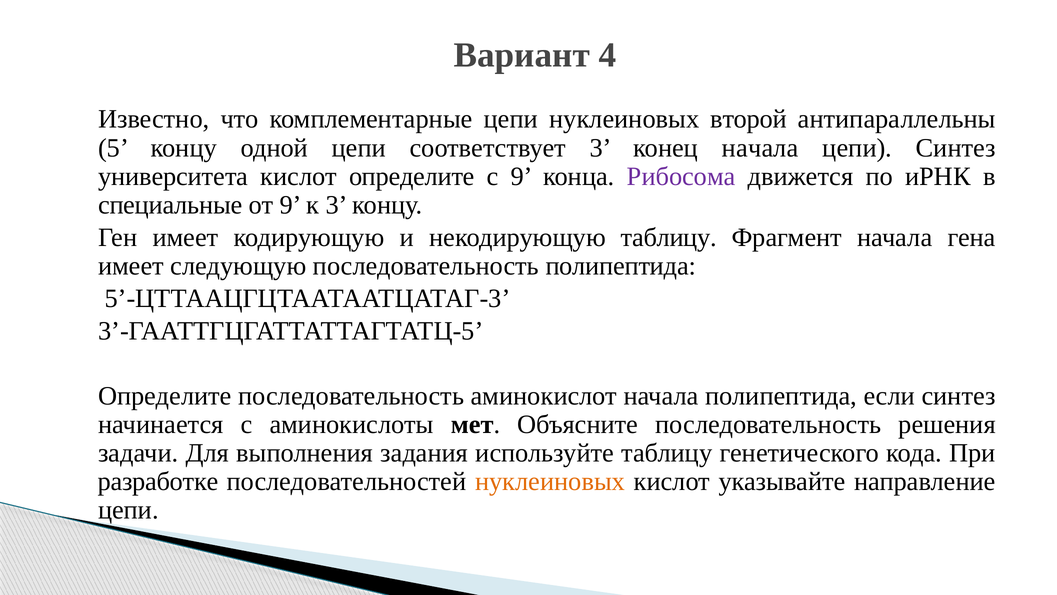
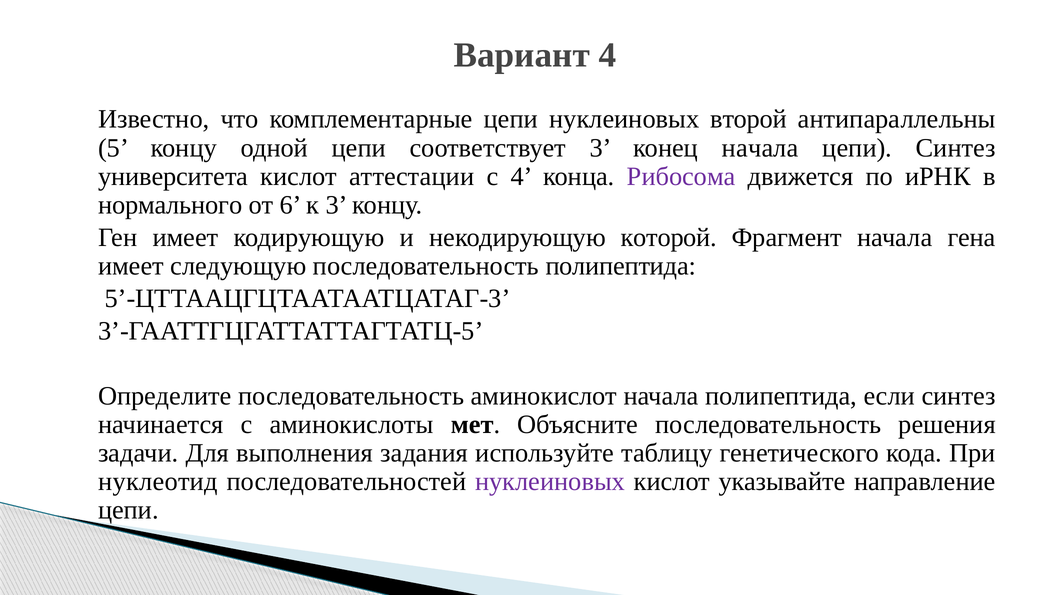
кислот определите: определите -> аттестации (412, 176)
с 9: 9 -> 4 (522, 176)
специальные: специальные -> нормального (170, 205)
от 9: 9 -> 6 (291, 205)
некодирующую таблицу: таблицу -> которой (669, 237)
разработке: разработке -> нуклеотид (158, 481)
нуклеиновых colour: orange -> purple (550, 481)
